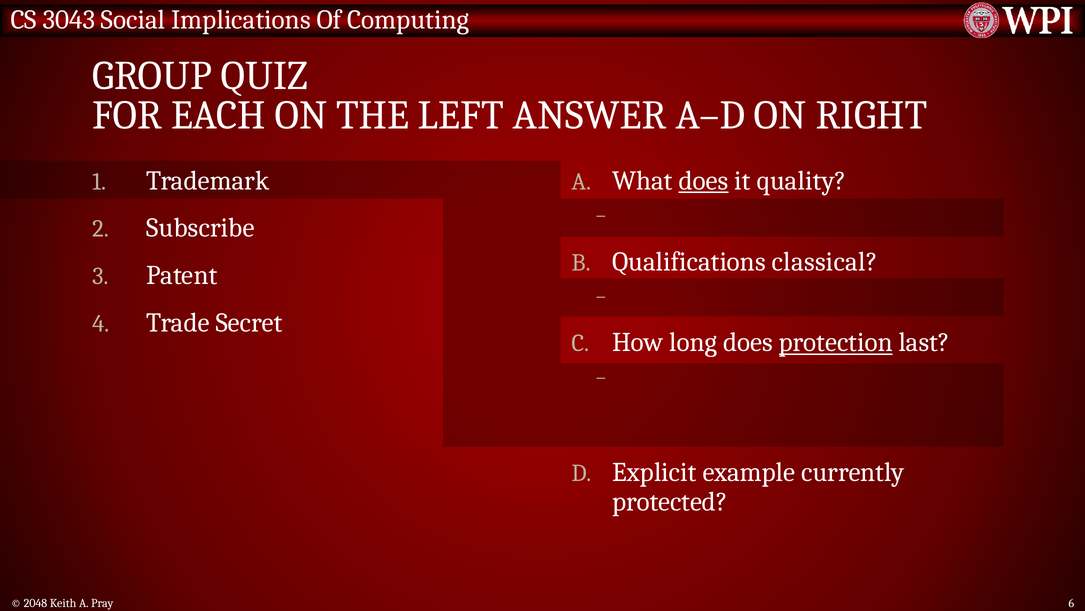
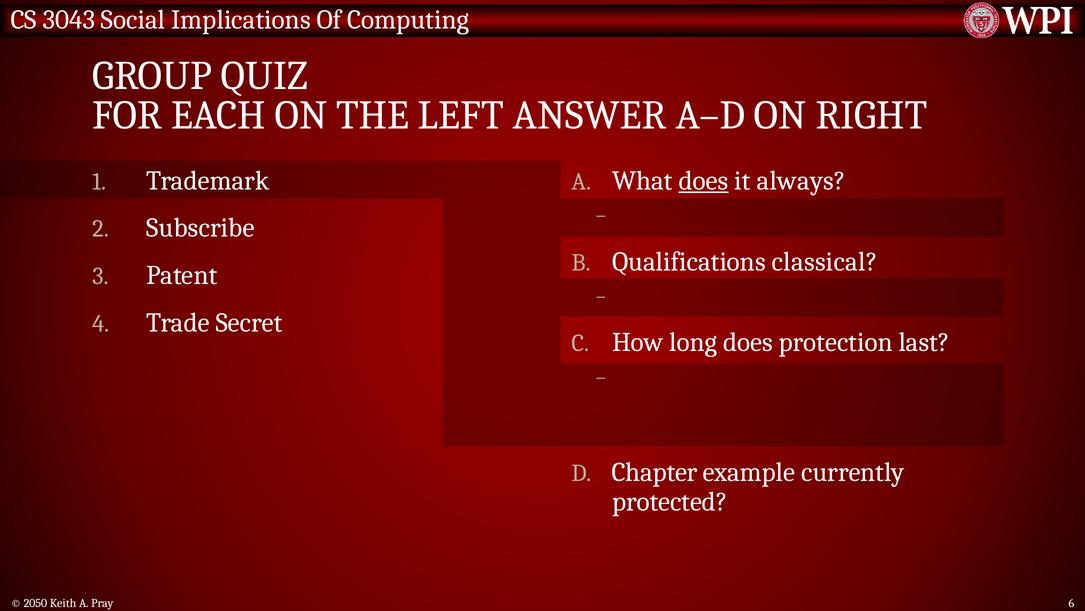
quality: quality -> always (801, 180)
protection underline: present -> none (836, 342)
Explicit: Explicit -> Chapter (655, 472)
2048: 2048 -> 2050 (35, 602)
